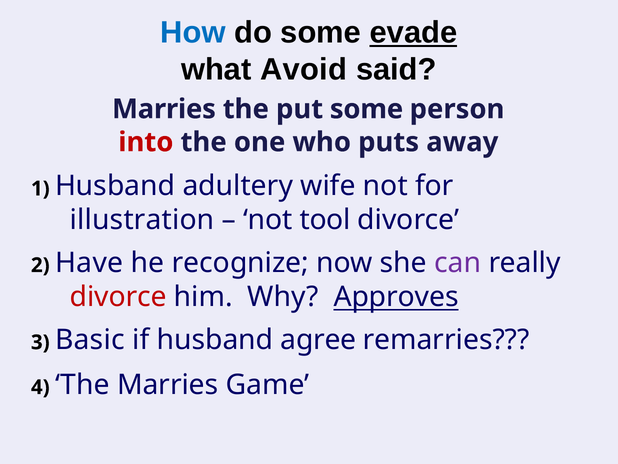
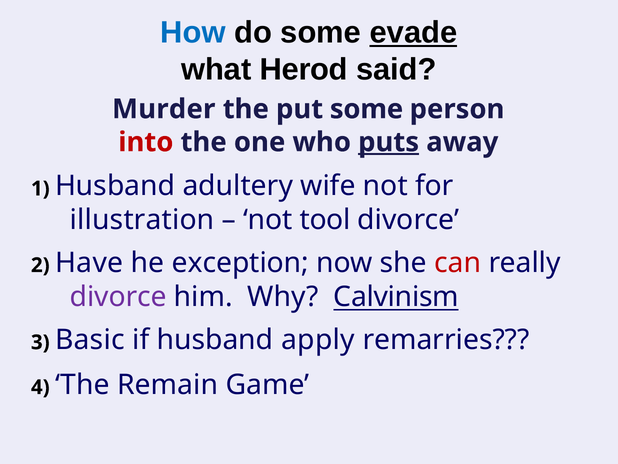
Avoid: Avoid -> Herod (304, 70)
Marries: Marries -> Murder (164, 109)
puts underline: none -> present (389, 142)
recognize: recognize -> exception (240, 262)
can colour: purple -> red (458, 262)
divorce colour: red -> purple (118, 296)
Approves: Approves -> Calvinism (396, 296)
agree: agree -> apply (318, 340)
The Marries: Marries -> Remain (168, 384)
